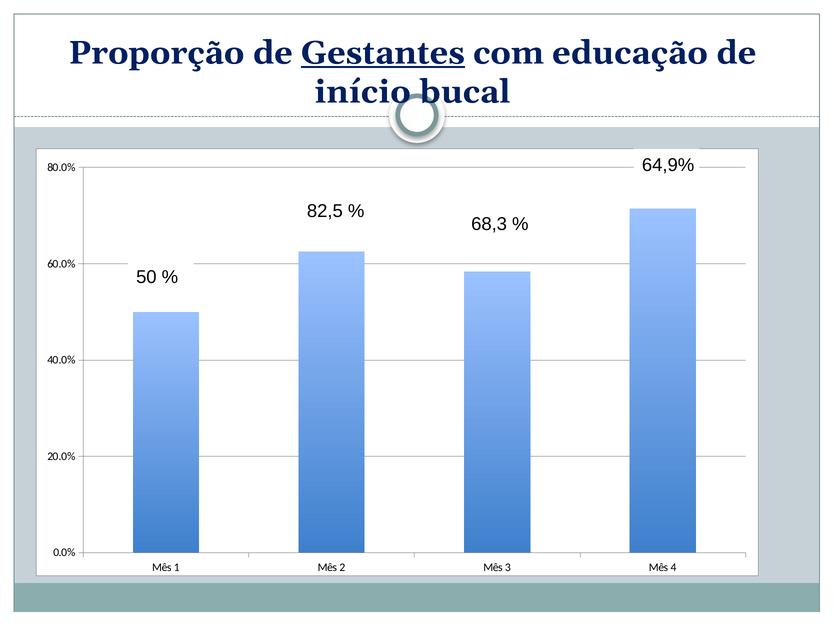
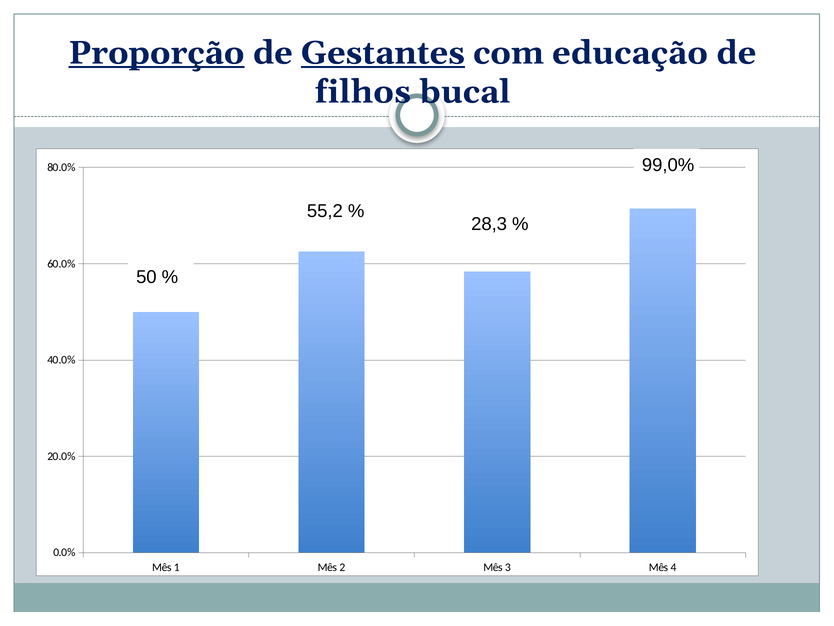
Proporção underline: none -> present (156, 53)
início: início -> filhos (363, 92)
64,9%: 64,9% -> 99,0% (668, 165)
82,5: 82,5 -> 55,2 (325, 211)
68,3: 68,3 -> 28,3 (489, 224)
